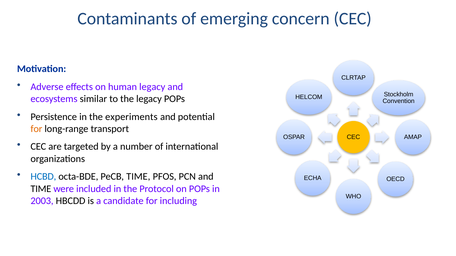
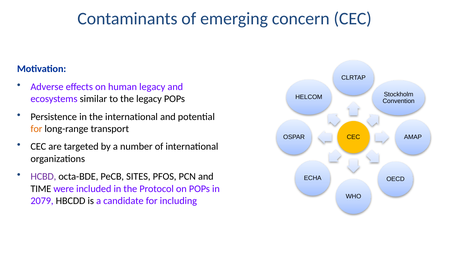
the experiments: experiments -> international (131, 117)
HCBD colour: blue -> purple (43, 177)
PeCB TIME: TIME -> SITES (138, 177)
2003: 2003 -> 2079 (42, 201)
